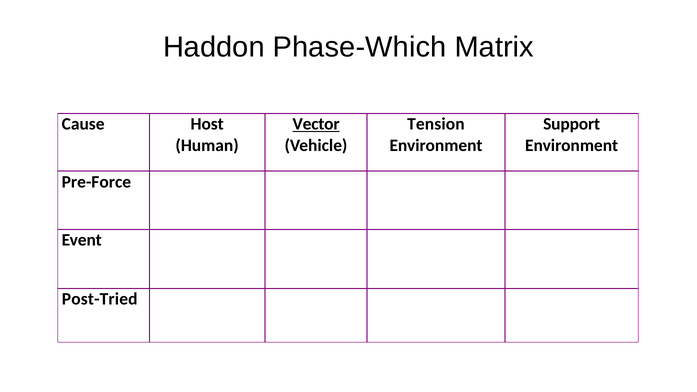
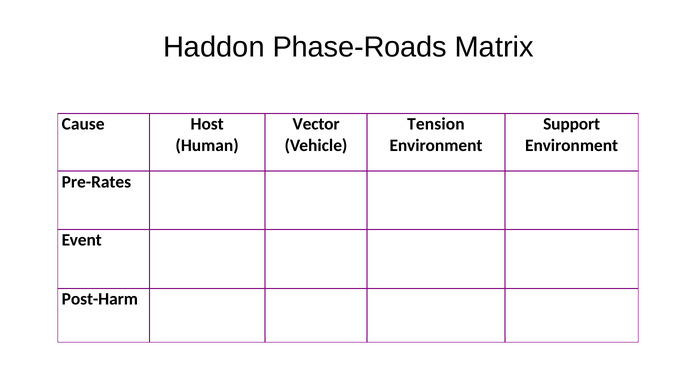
Phase-Which: Phase-Which -> Phase-Roads (360, 47)
Vector underline: present -> none (316, 124)
Pre-Force: Pre-Force -> Pre-Rates (96, 182)
Post-Tried: Post-Tried -> Post-Harm (100, 299)
